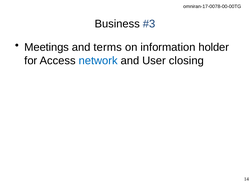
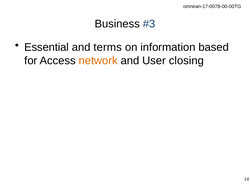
Meetings: Meetings -> Essential (47, 47)
holder: holder -> based (214, 47)
network colour: blue -> orange (98, 61)
